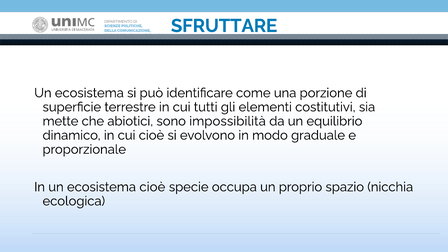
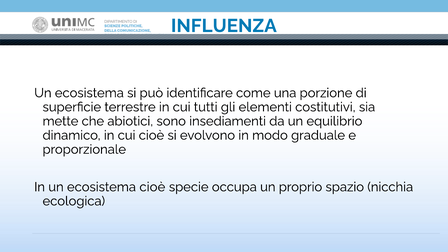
SFRUTTARE: SFRUTTARE -> INFLUENZA (224, 26)
impossibilità: impossibilità -> insediamenti (228, 121)
